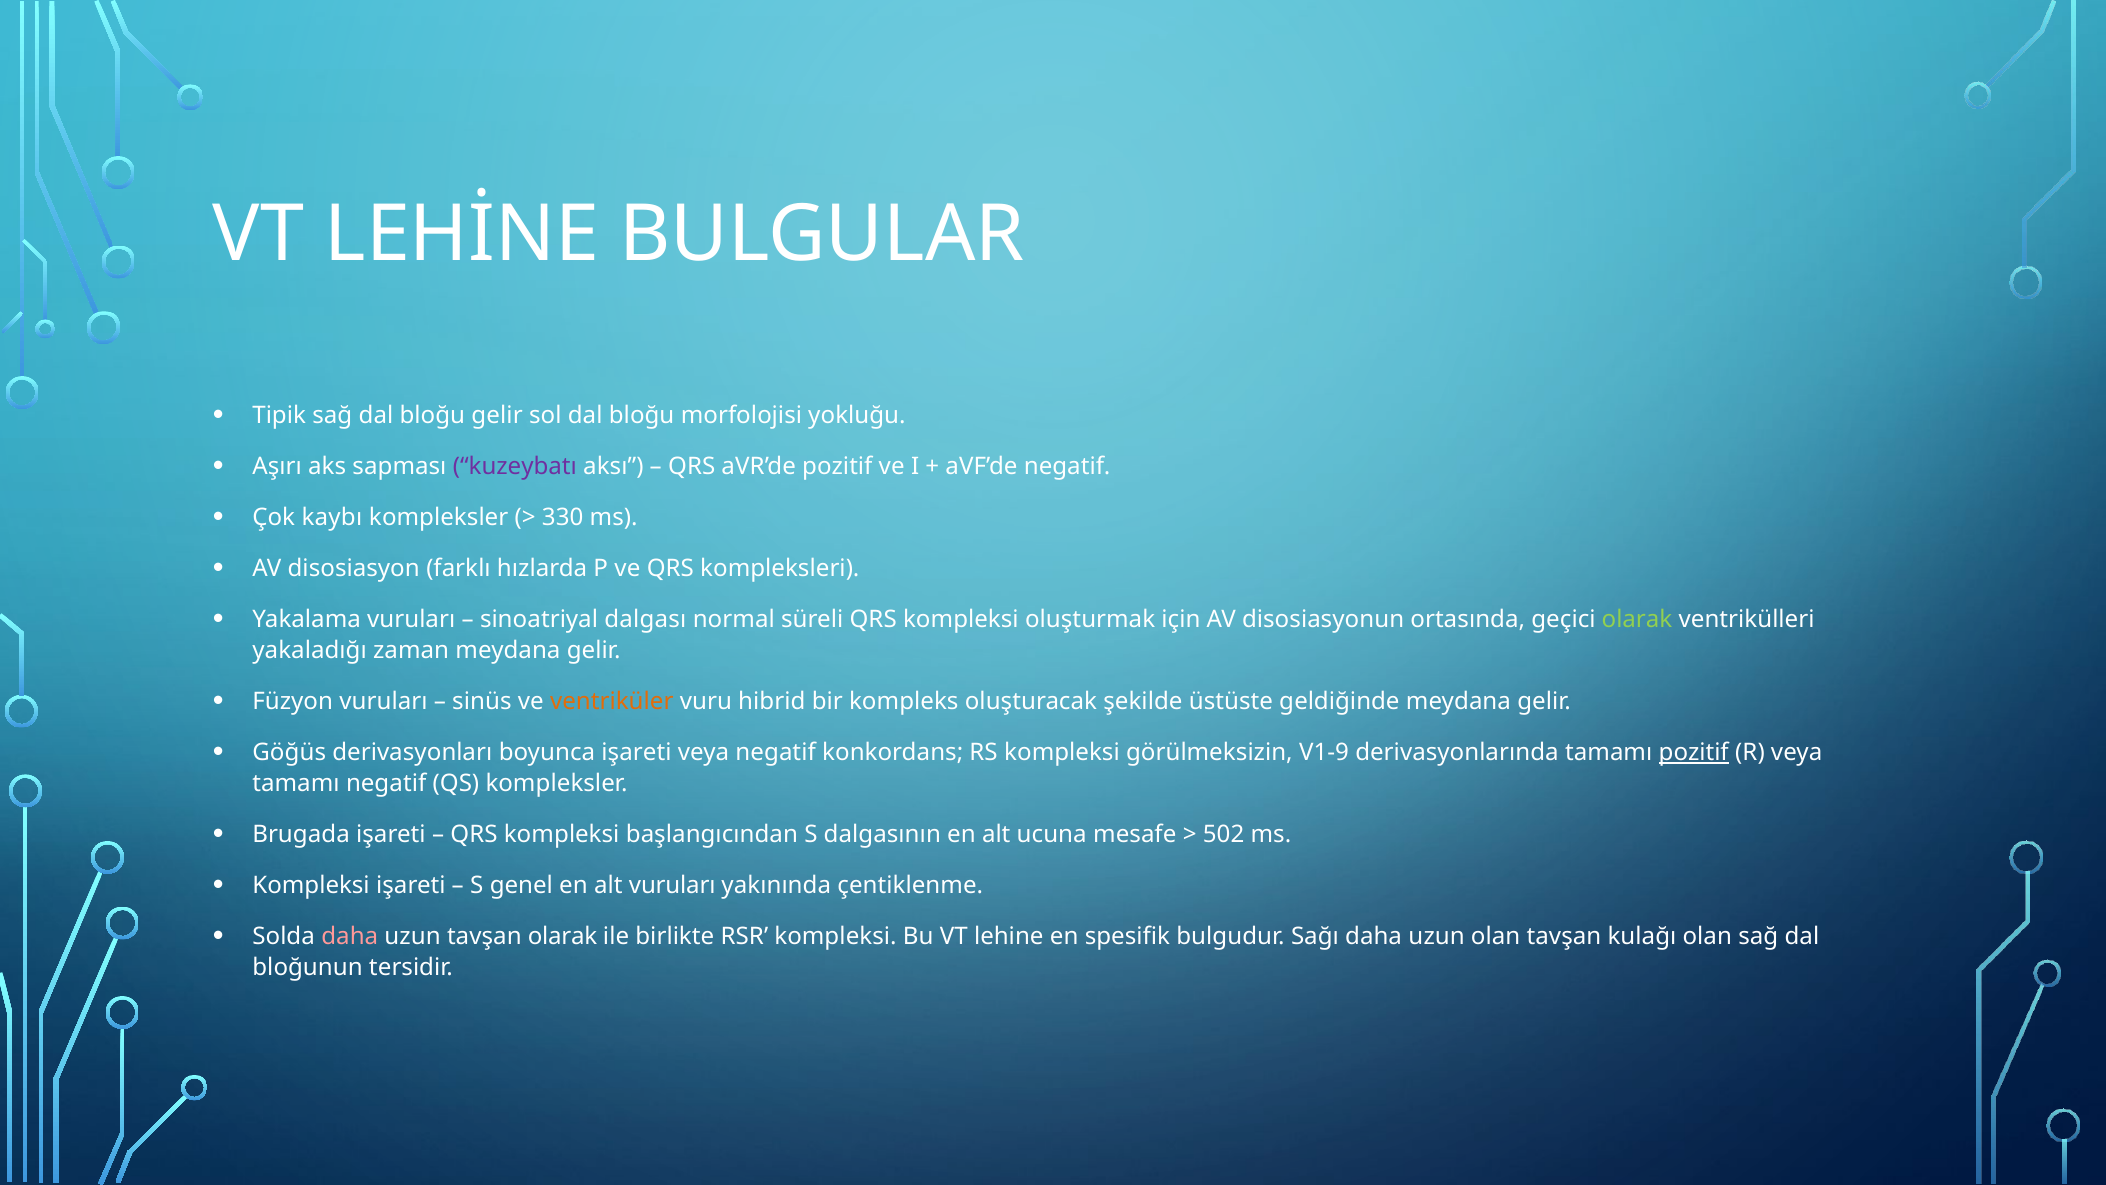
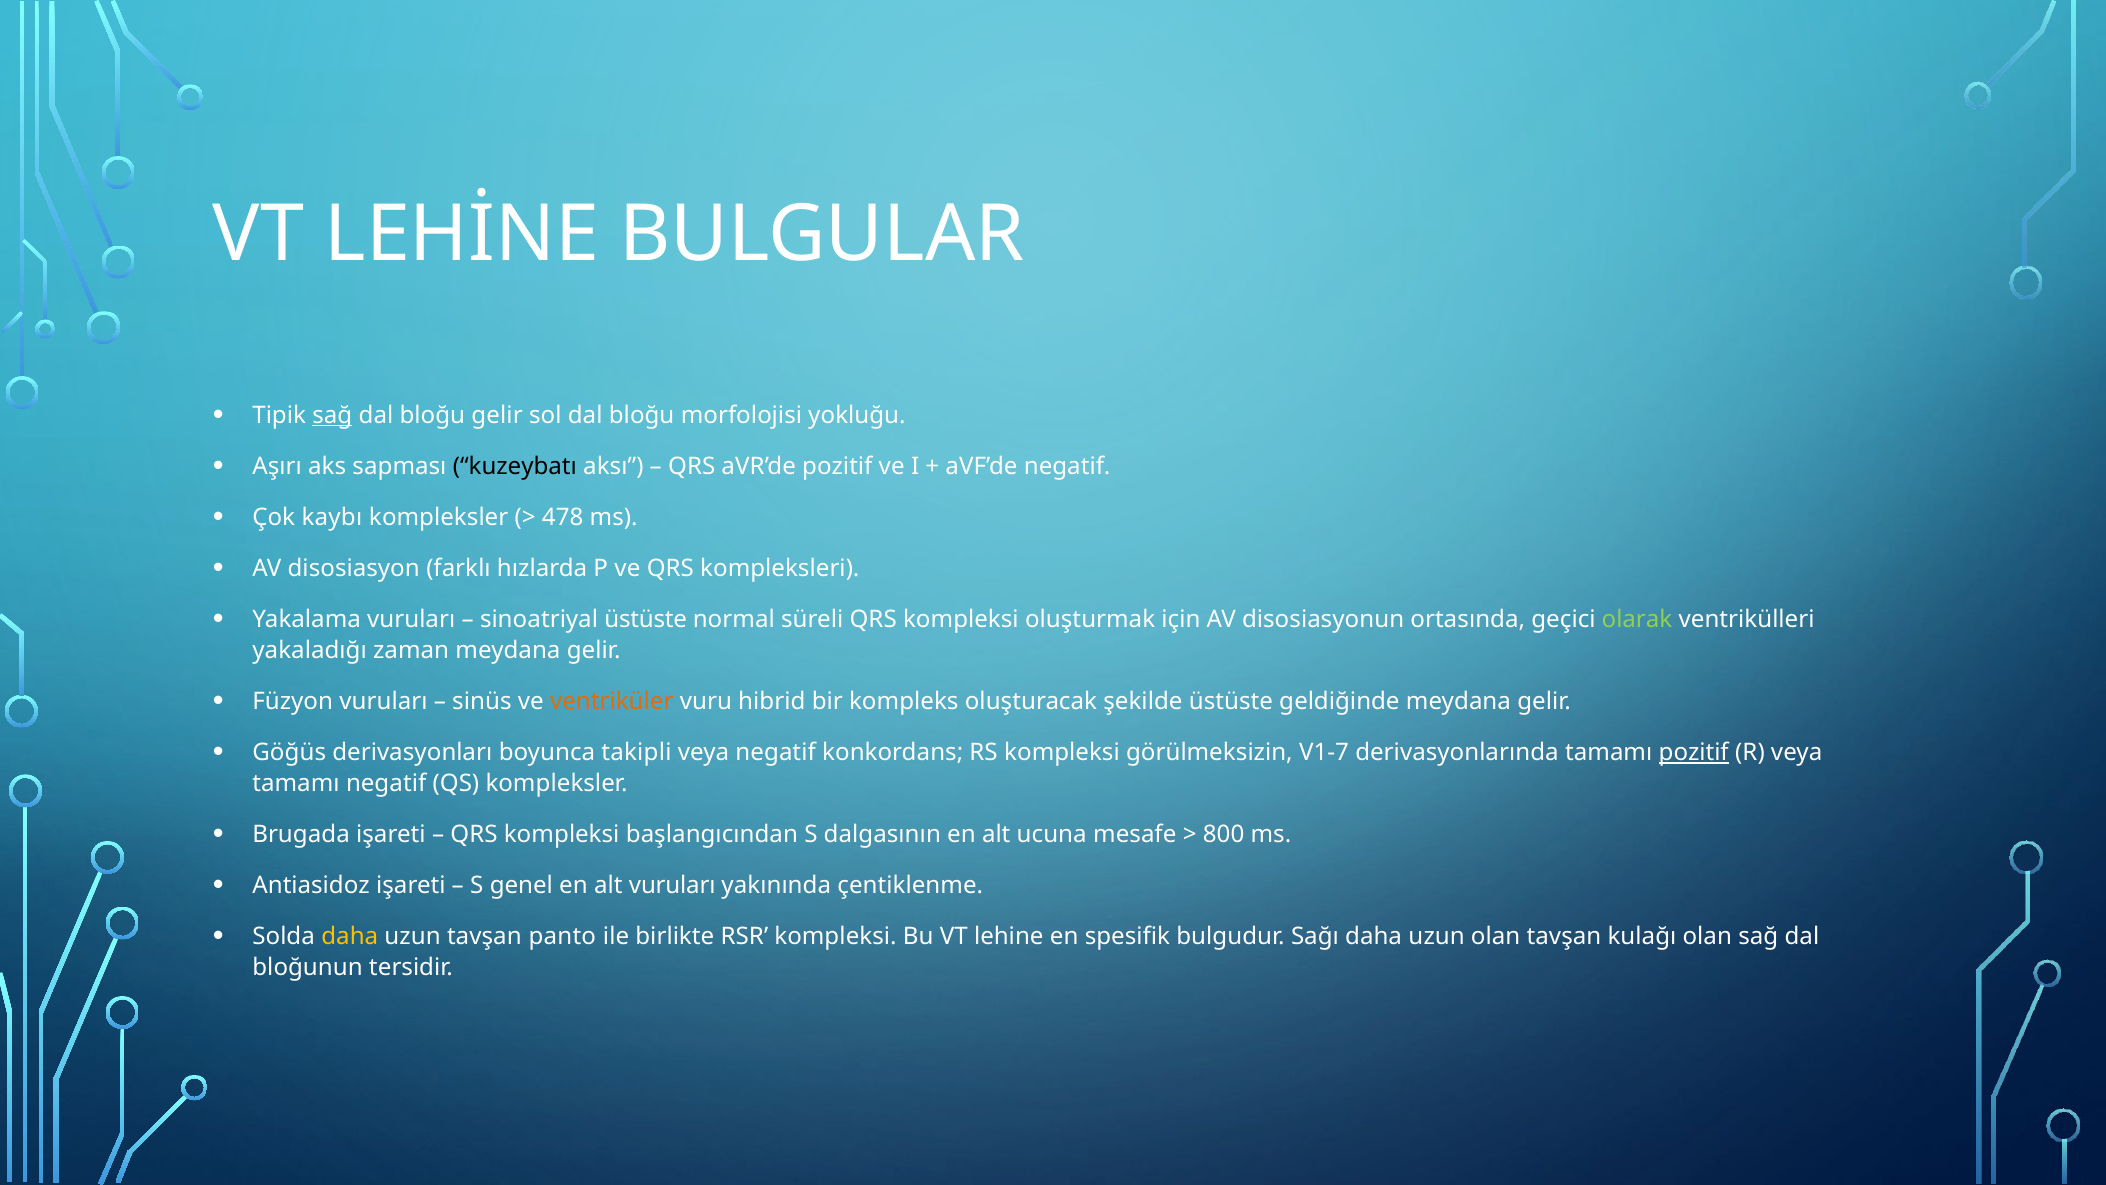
sağ underline: none -> present (332, 415)
kuzeybatı colour: purple -> black (515, 466)
330: 330 -> 478 (563, 517)
sinoatriyal dalgası: dalgası -> üstüste (646, 619)
boyunca işareti: işareti -> takipli (636, 752)
V1-9: V1-9 -> V1-7 (1324, 752)
502: 502 -> 800 (1224, 834)
Kompleksi: Kompleksi -> Antiasidoz (311, 885)
daha colour: pink -> yellow (350, 936)
tavşan olarak: olarak -> panto (562, 936)
